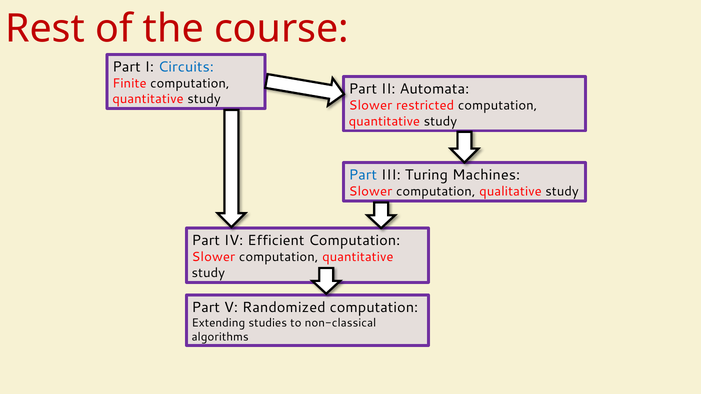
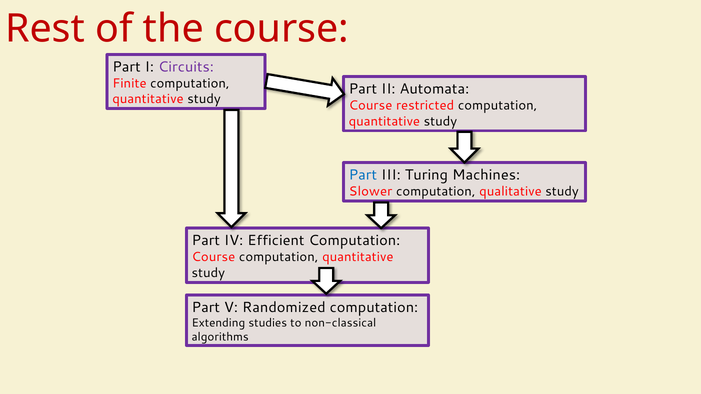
Circuits colour: blue -> purple (186, 67)
Slower: Slower -> Course (371, 106)
Slower: Slower -> Course (213, 257)
